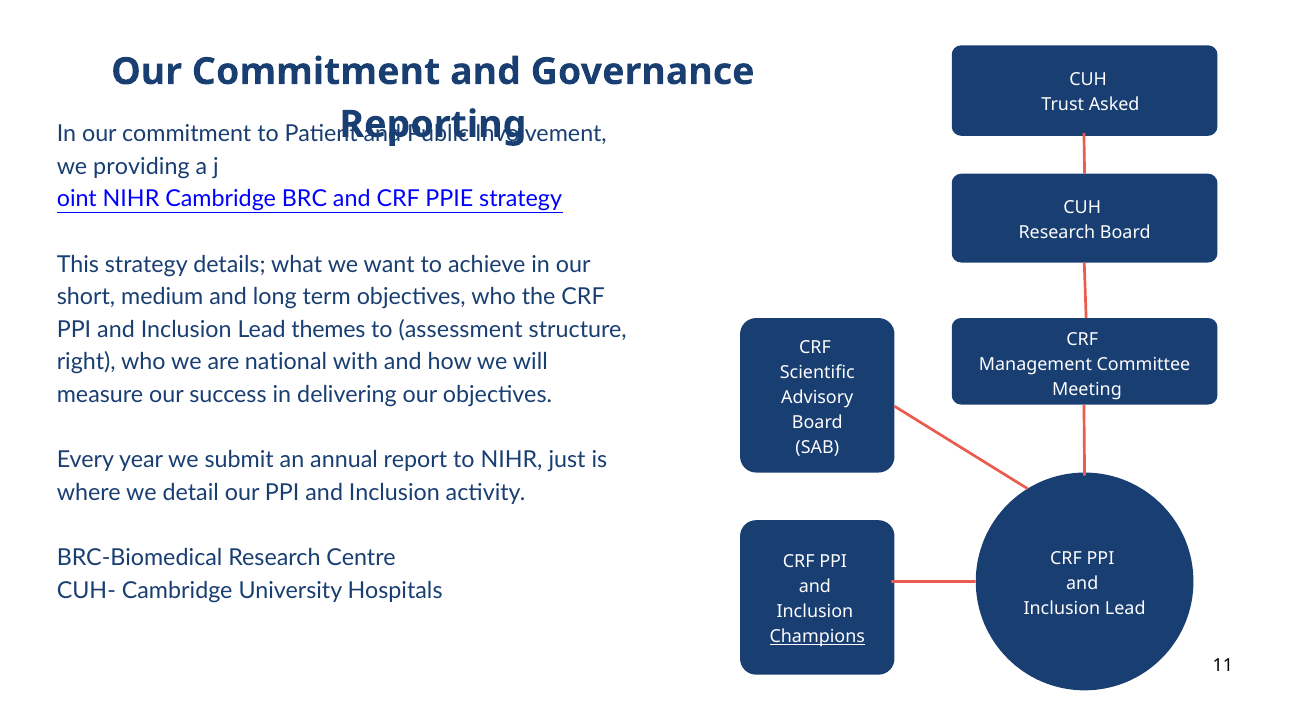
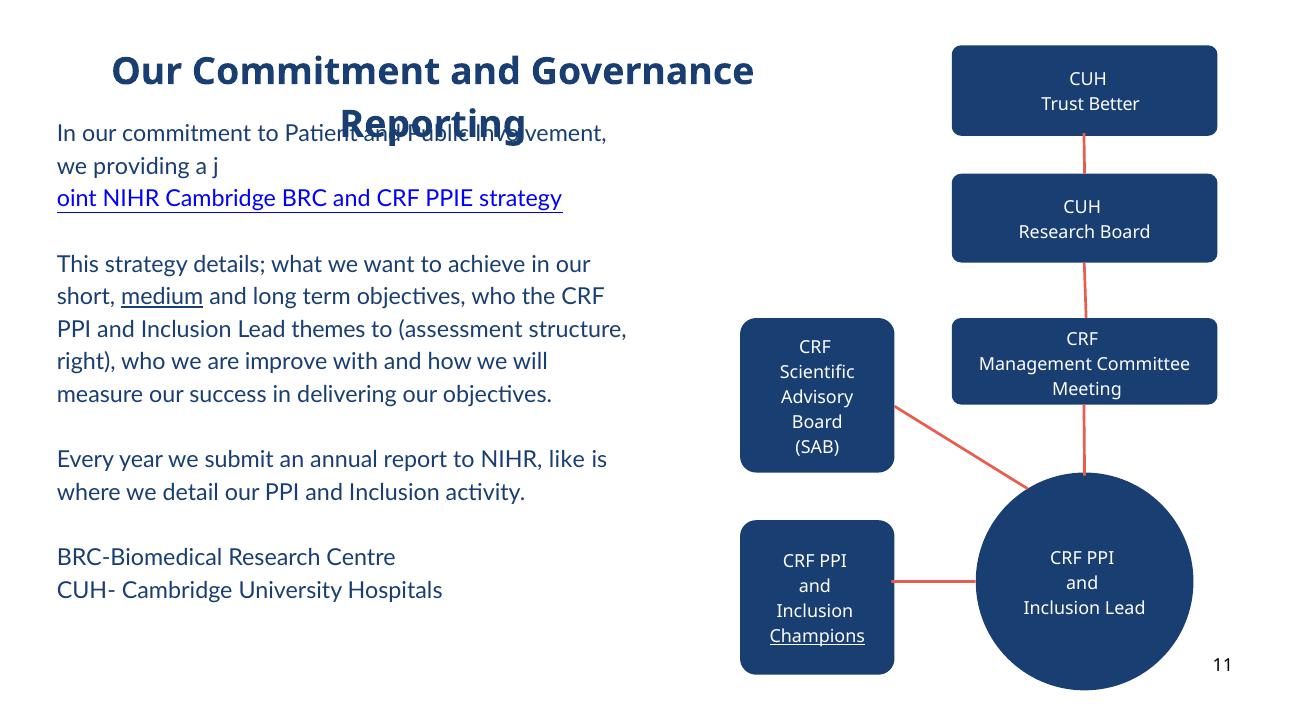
Asked: Asked -> Better (1114, 105)
medium underline: none -> present (162, 297)
national: national -> improve (286, 362)
just: just -> like (567, 460)
